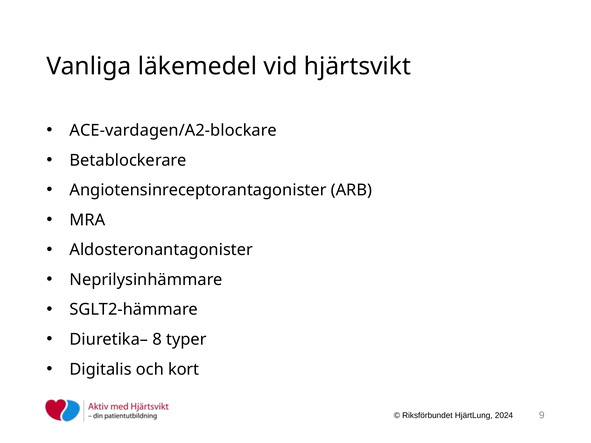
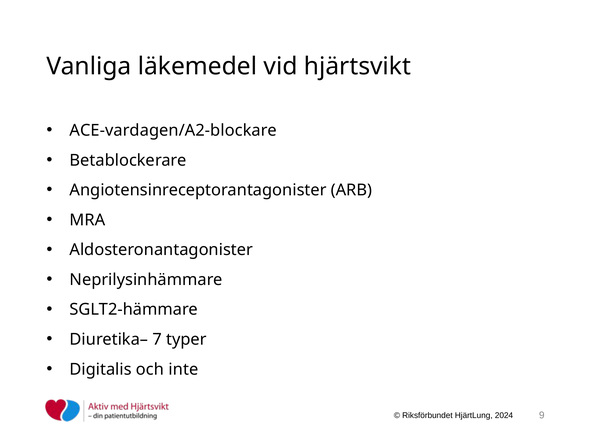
8: 8 -> 7 (157, 340)
kort: kort -> inte (183, 369)
